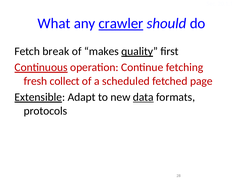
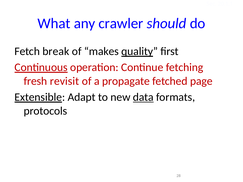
crawler underline: present -> none (121, 24)
collect: collect -> revisit (65, 81)
scheduled: scheduled -> propagate (126, 81)
